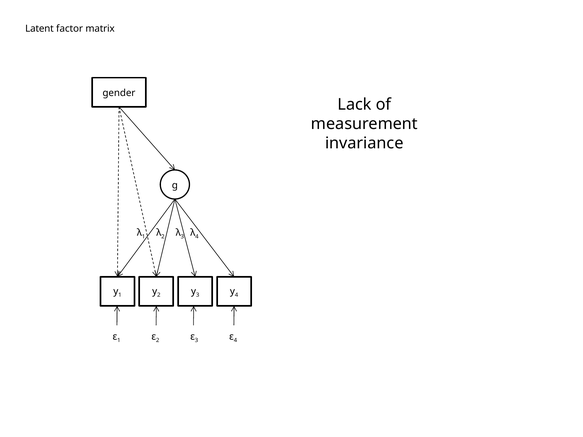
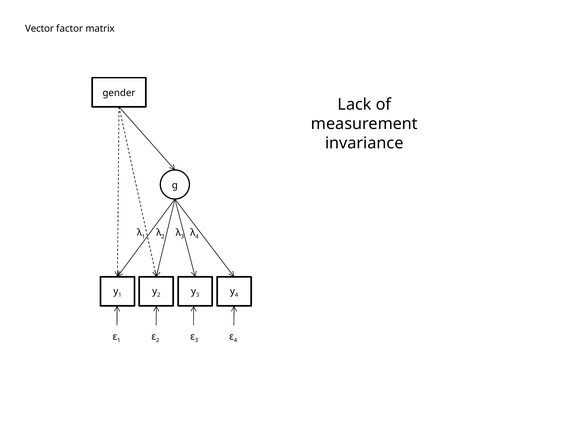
Latent: Latent -> Vector (39, 29)
